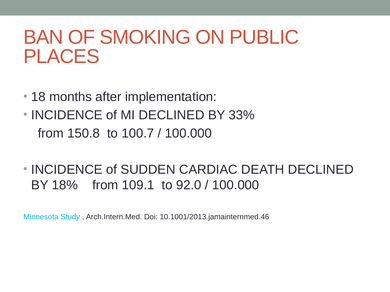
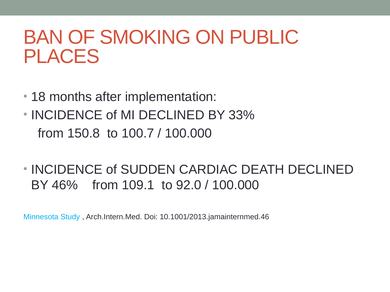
18%: 18% -> 46% (65, 185)
